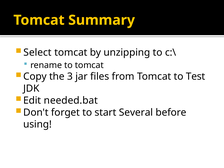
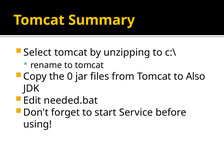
3: 3 -> 0 (70, 77)
Test: Test -> Also (196, 77)
Several: Several -> Service (136, 112)
